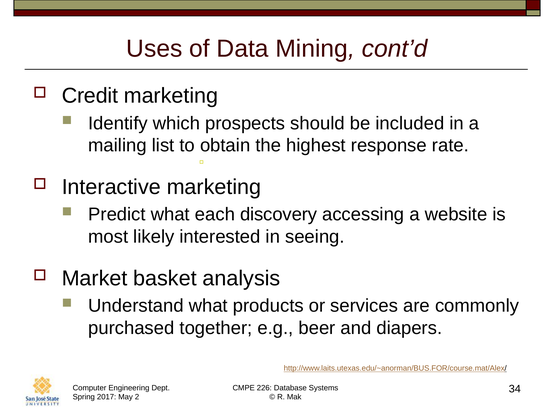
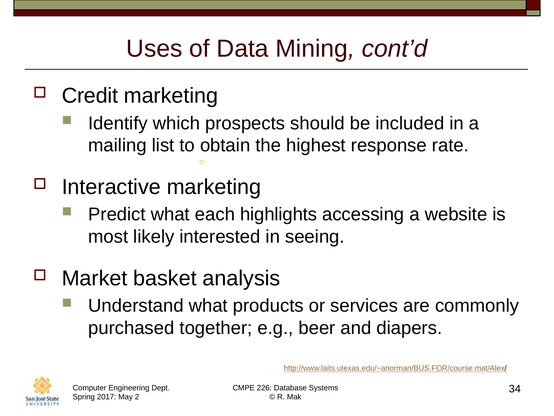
discovery: discovery -> highlights (279, 214)
